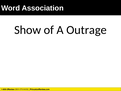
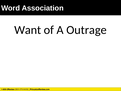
Show: Show -> Want (28, 30)
